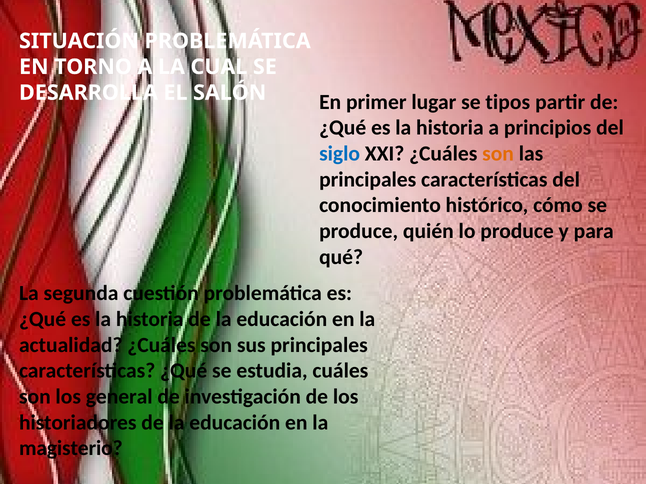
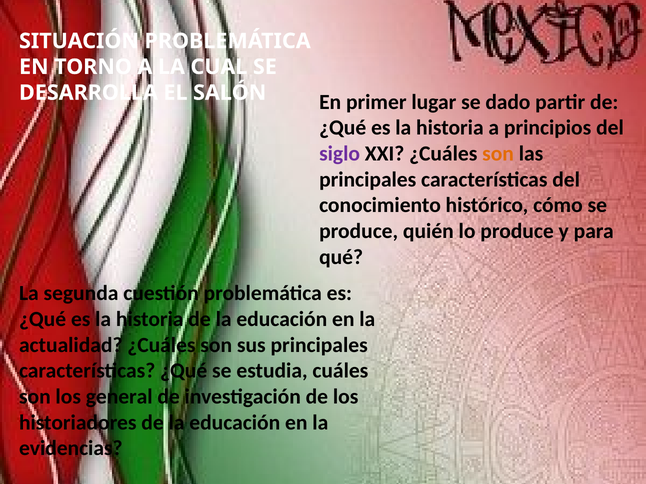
tipos: tipos -> dado (508, 102)
siglo colour: blue -> purple (340, 154)
magisterio: magisterio -> evidencias (71, 449)
